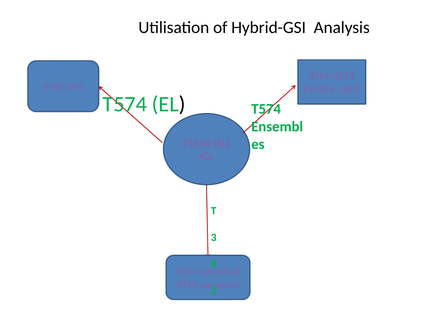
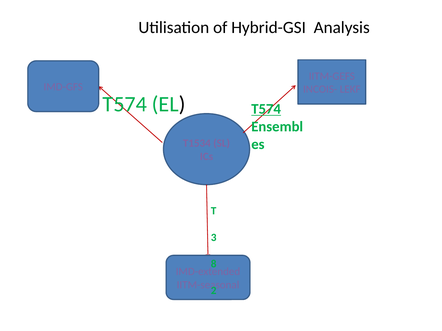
T574 underline: none -> present (266, 109)
